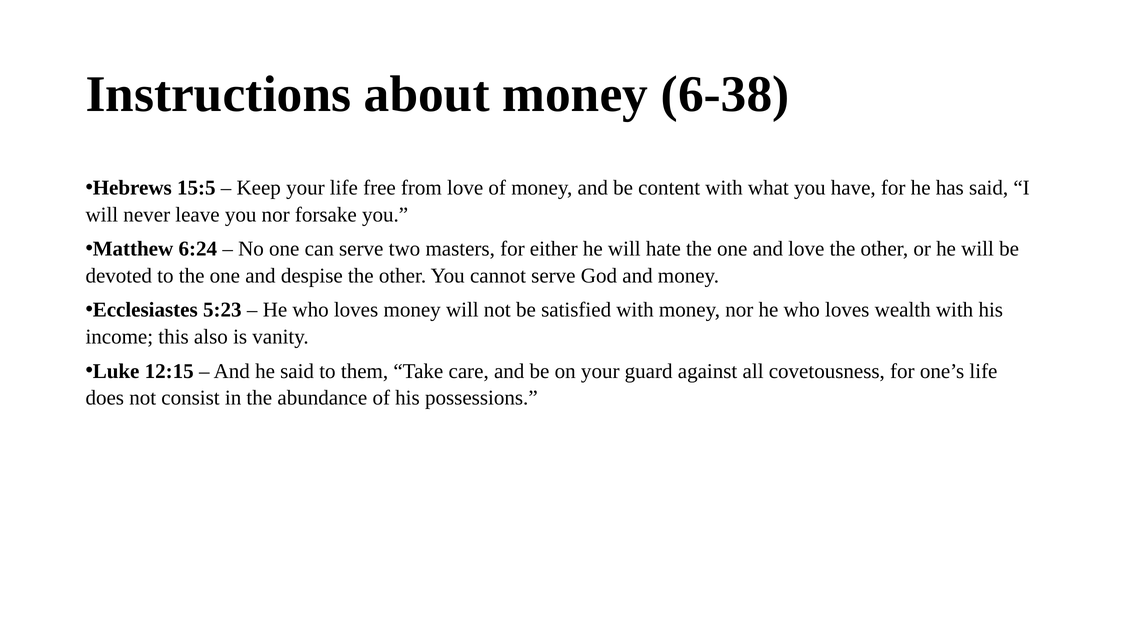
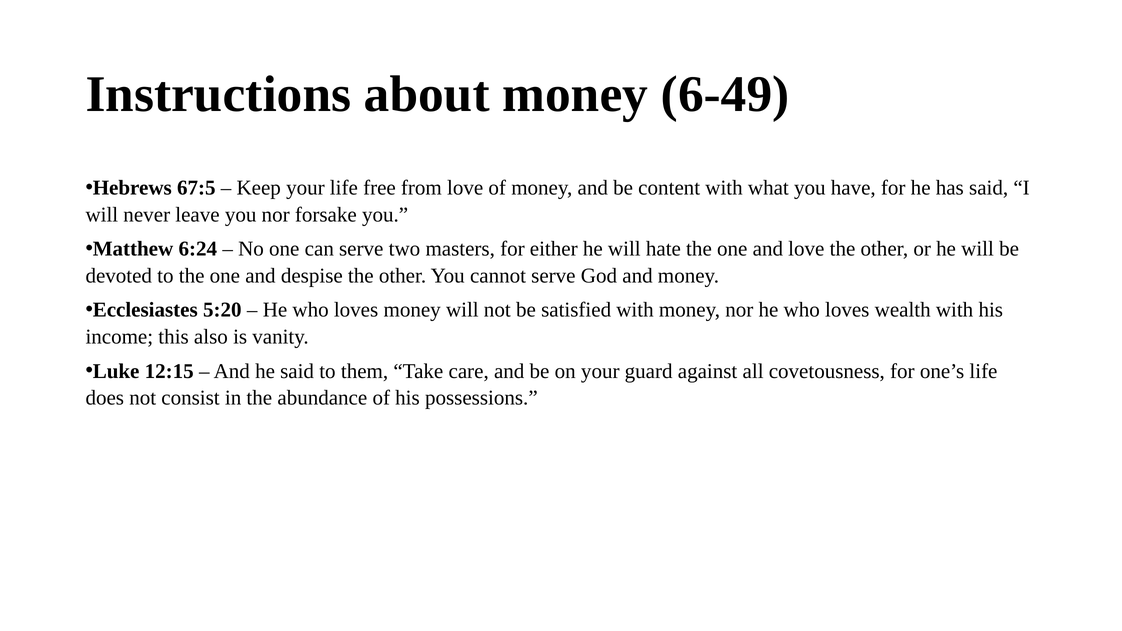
6-38: 6-38 -> 6-49 (725, 94)
15:5: 15:5 -> 67:5 (196, 188)
5:23: 5:23 -> 5:20 (222, 310)
